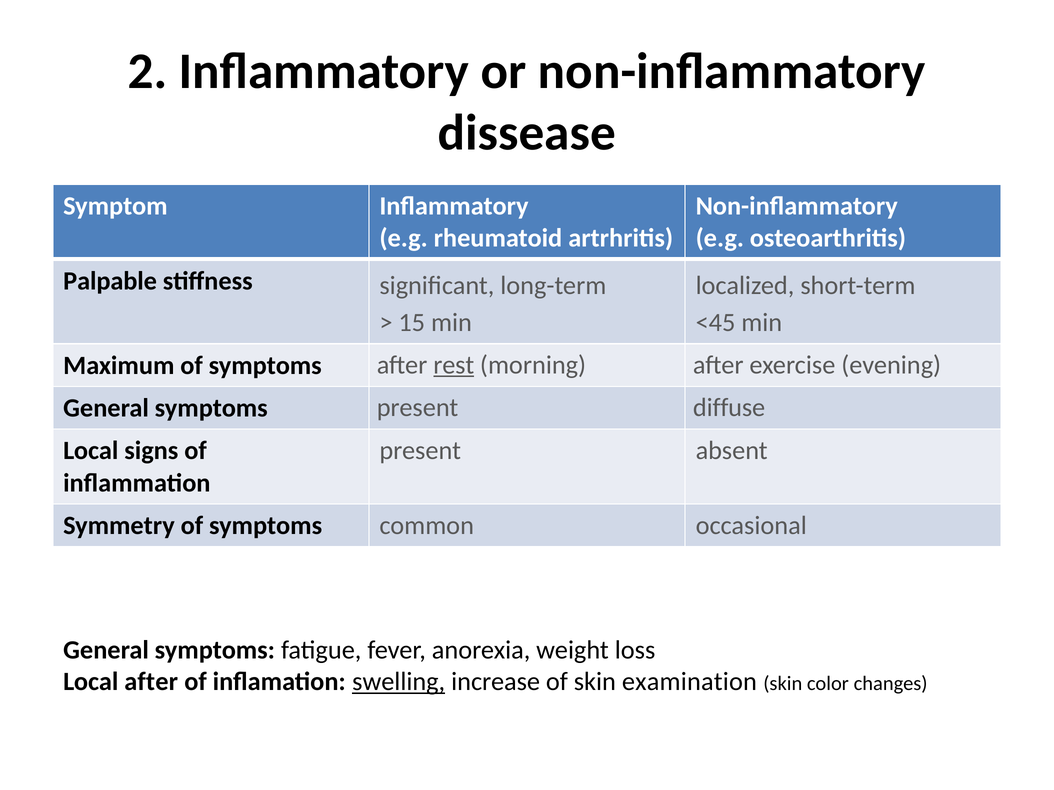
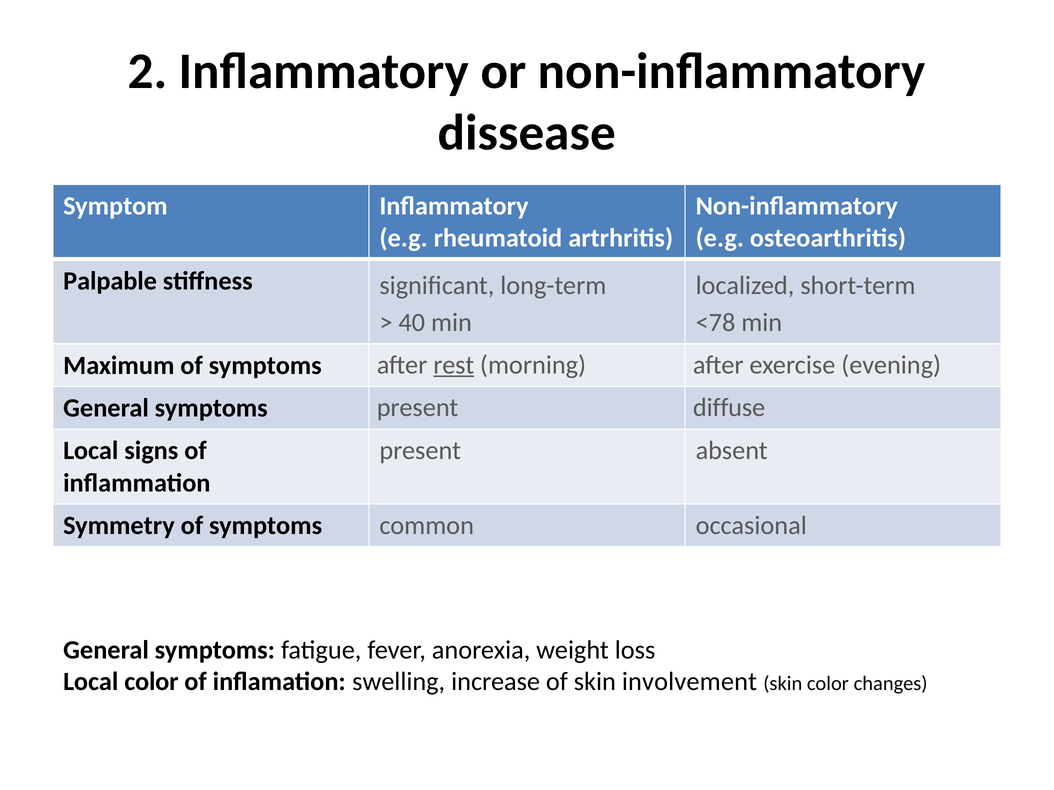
15: 15 -> 40 (412, 323)
<45: <45 -> <78 (715, 323)
Local after: after -> color (151, 682)
swelling underline: present -> none (399, 682)
examination: examination -> involvement (689, 682)
